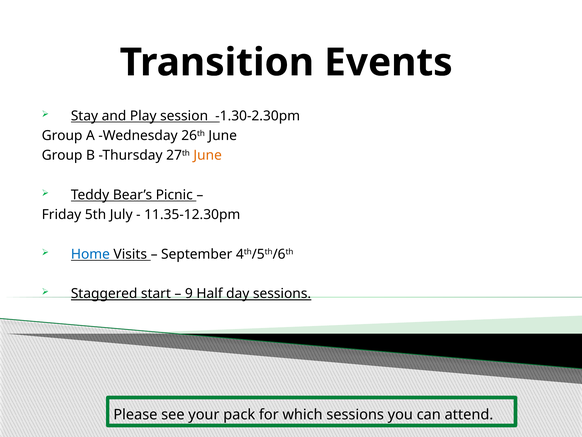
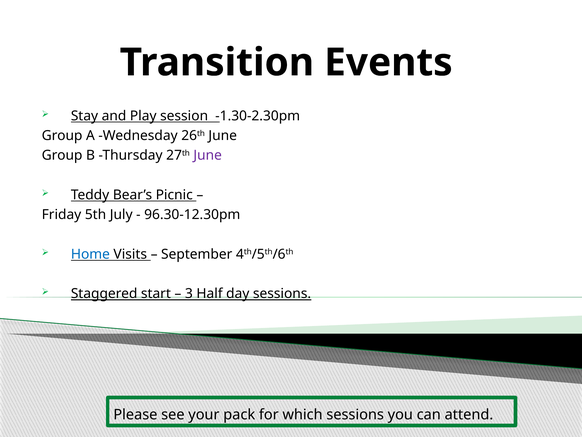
June colour: orange -> purple (208, 155)
11.35-12.30pm: 11.35-12.30pm -> 96.30-12.30pm (192, 214)
9: 9 -> 3 (189, 293)
